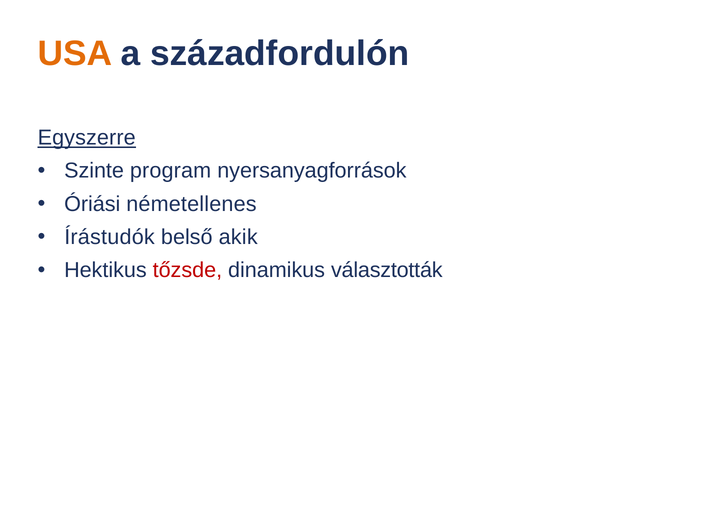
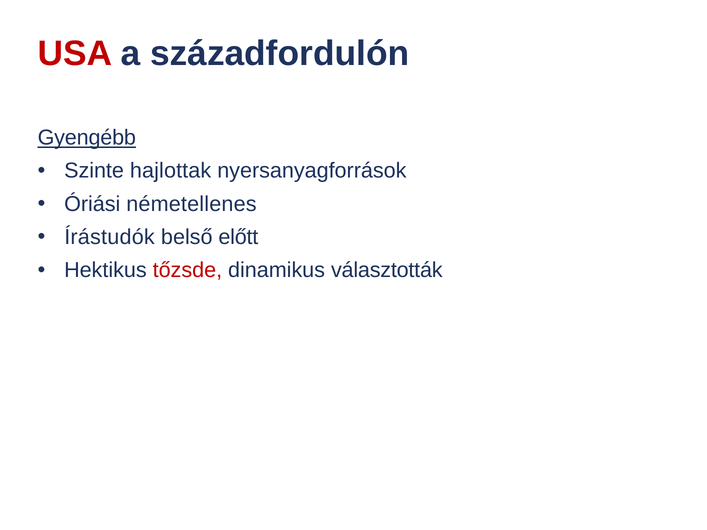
USA colour: orange -> red (75, 54)
Egyszerre: Egyszerre -> Gyengébb (87, 138)
program: program -> hajlottak (171, 171)
akik: akik -> előtt (238, 237)
